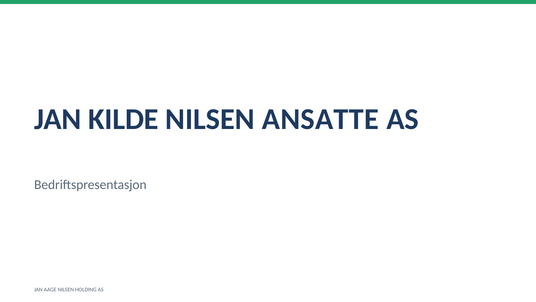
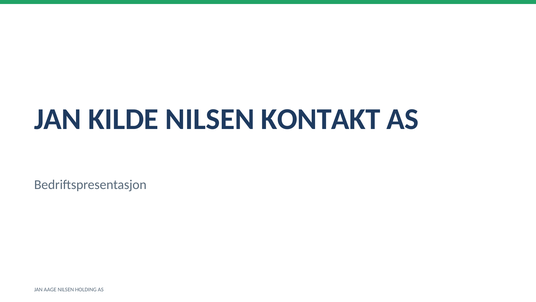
ANSATTE: ANSATTE -> KONTAKT (321, 119)
